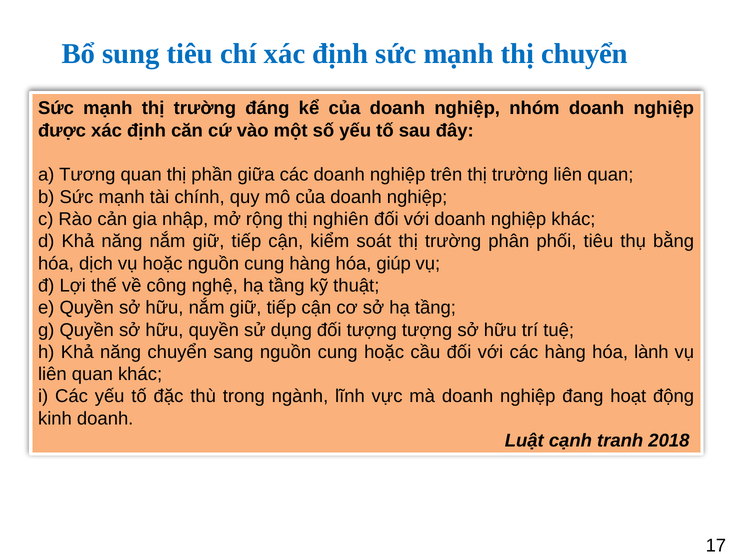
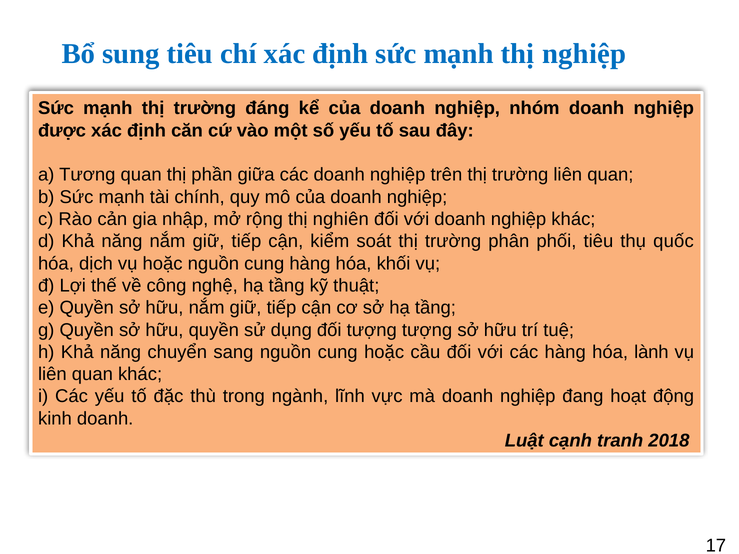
thị chuyển: chuyển -> nghiệp (584, 54)
bằng: bằng -> quốc (674, 241)
giúp: giúp -> khối (394, 264)
